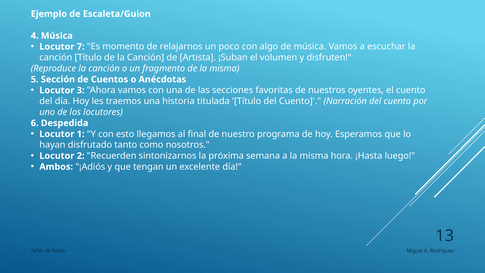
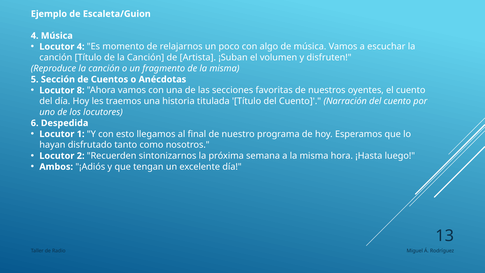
Locutor 7: 7 -> 4 (81, 47)
3: 3 -> 8 (81, 90)
